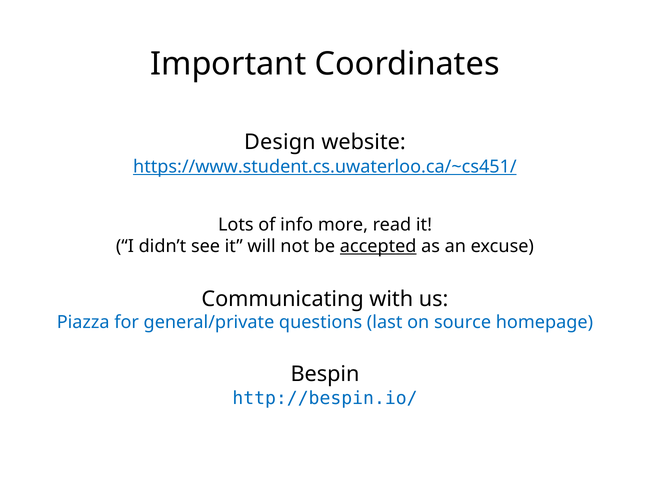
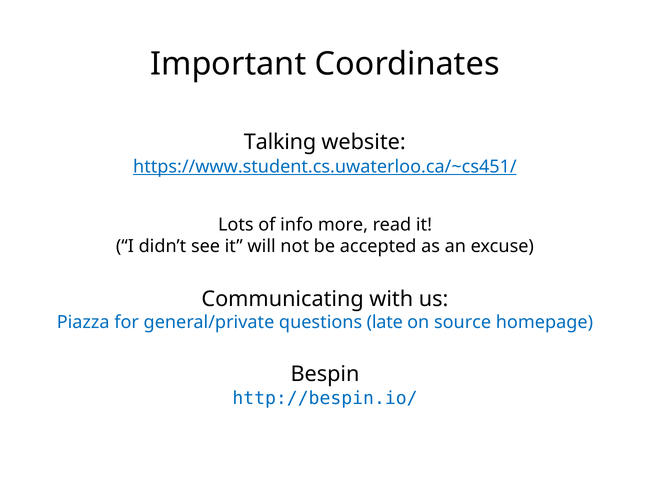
Design: Design -> Talking (280, 142)
accepted underline: present -> none (378, 247)
last: last -> late (385, 323)
